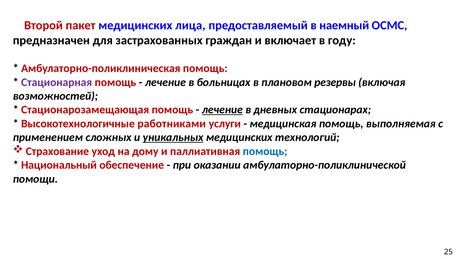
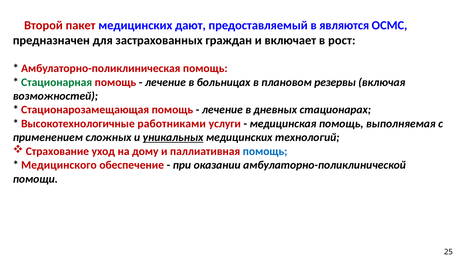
лица: лица -> дают (190, 25)
наемный: наемный -> являются (344, 25)
году: году -> рост (342, 40)
Стационарная colour: purple -> green (57, 82)
лечение underline: present -> none (222, 110)
Национальный: Национальный -> Медицинского (59, 165)
